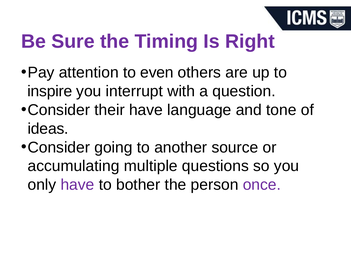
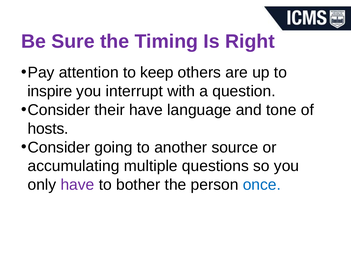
even: even -> keep (157, 73)
ideas: ideas -> hosts (48, 129)
once colour: purple -> blue (262, 185)
